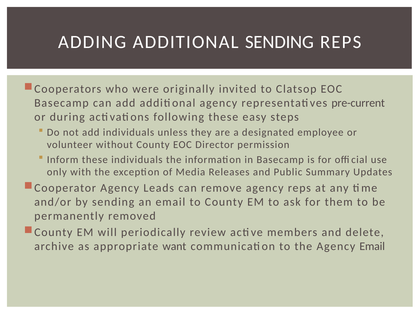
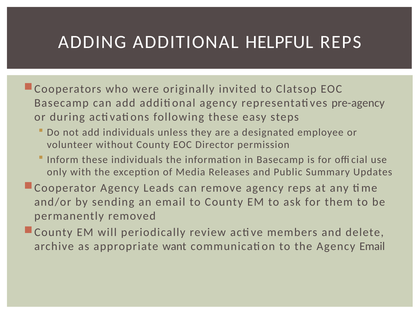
ADDITIONAL SENDING: SENDING -> HELPFUL (279, 42)
pre-current: pre-current -> pre-agency (358, 103)
